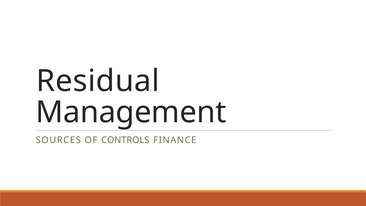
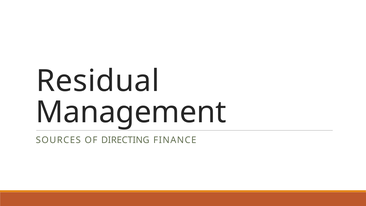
CONTROLS: CONTROLS -> DIRECTING (125, 140)
